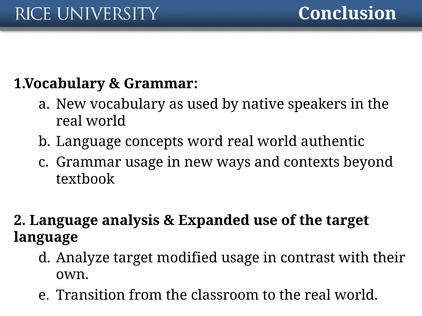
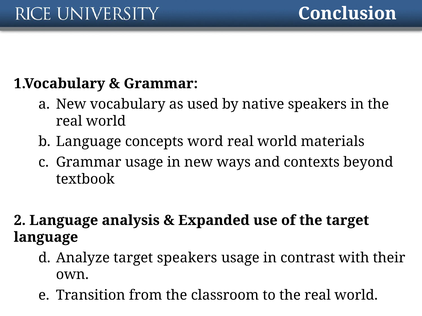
authentic: authentic -> materials (333, 142)
target modified: modified -> speakers (187, 258)
